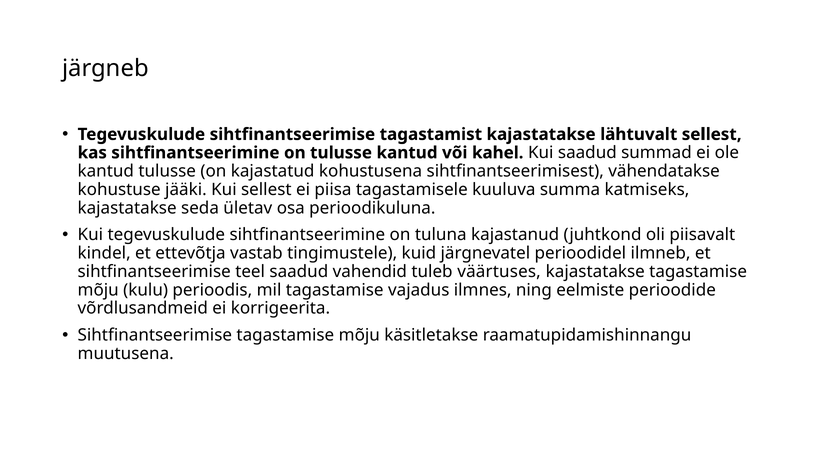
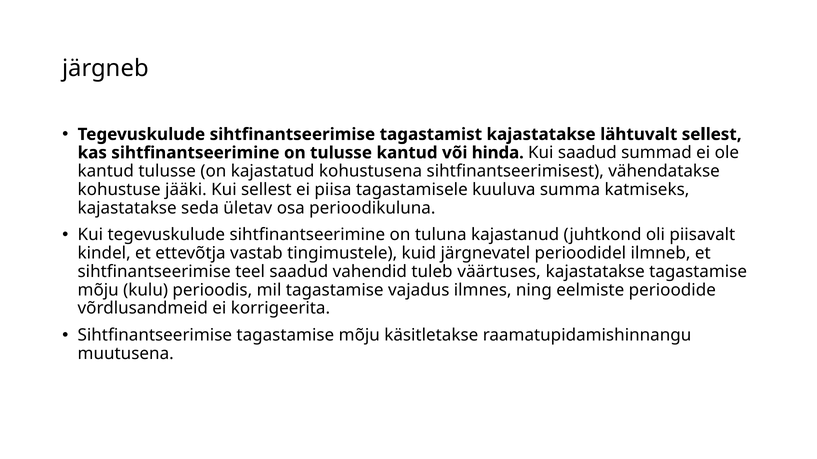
kahel: kahel -> hinda (498, 153)
